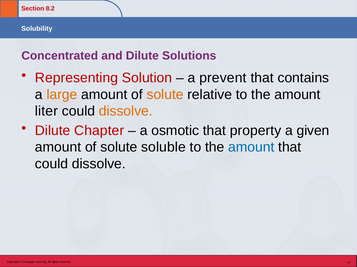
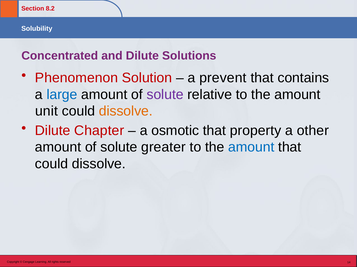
Representing: Representing -> Phenomenon (77, 78)
large colour: orange -> blue (62, 95)
solute colour: orange -> purple (165, 95)
liter: liter -> unit (46, 111)
given: given -> other (313, 131)
soluble: soluble -> greater (163, 147)
